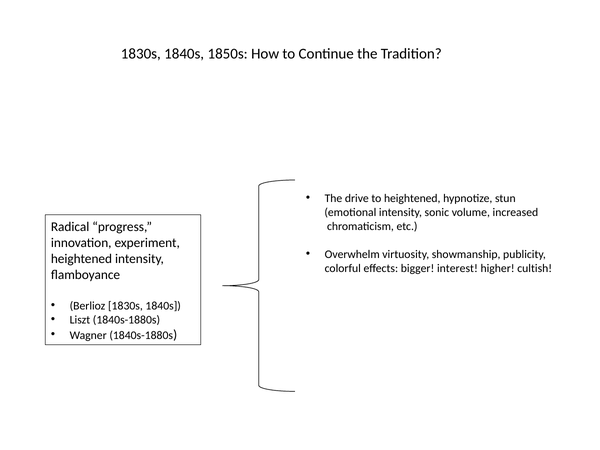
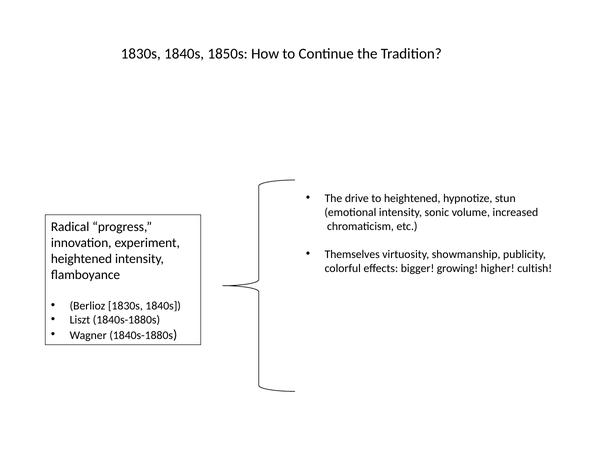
Overwhelm: Overwhelm -> Themselves (352, 254)
interest: interest -> growing (457, 268)
